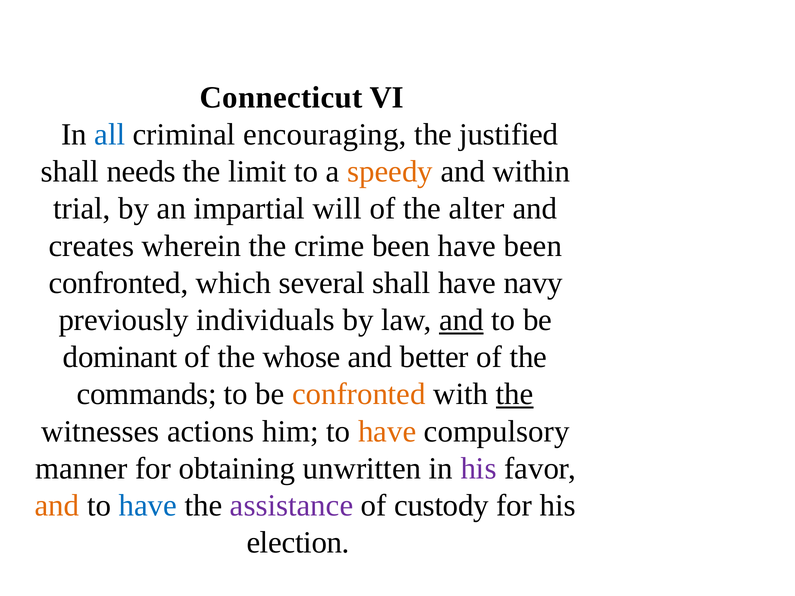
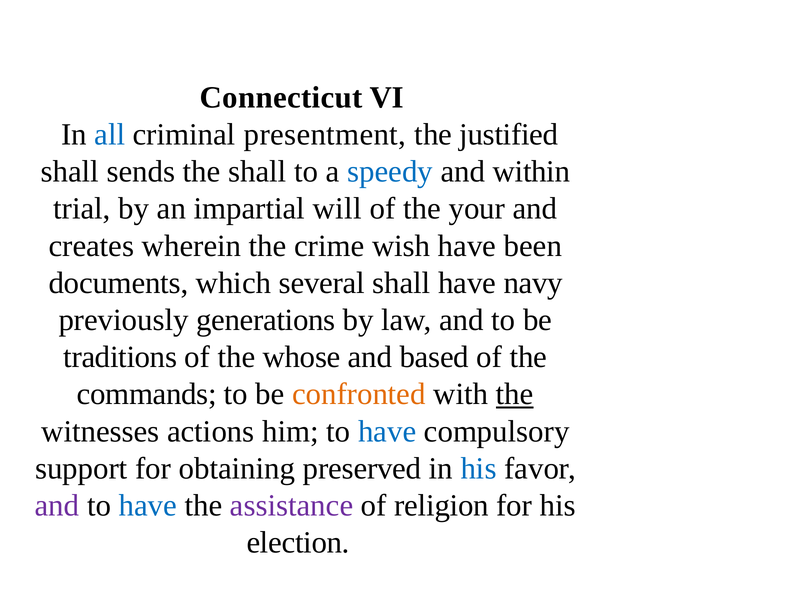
encouraging: encouraging -> presentment (325, 135)
needs: needs -> sends (141, 172)
the limit: limit -> shall (257, 172)
speedy colour: orange -> blue (390, 172)
alter: alter -> your (477, 209)
crime been: been -> wish (401, 246)
confronted: confronted -> documents (118, 283)
individuals: individuals -> generations (266, 320)
and underline: present -> none (461, 320)
dominant: dominant -> traditions (120, 357)
better: better -> based (434, 357)
have colour: orange -> blue (387, 432)
manner: manner -> support (81, 469)
unwritten: unwritten -> preserved (362, 469)
his colour: purple -> blue (479, 469)
and colour: orange -> purple (57, 506)
custody: custody -> religion (442, 506)
